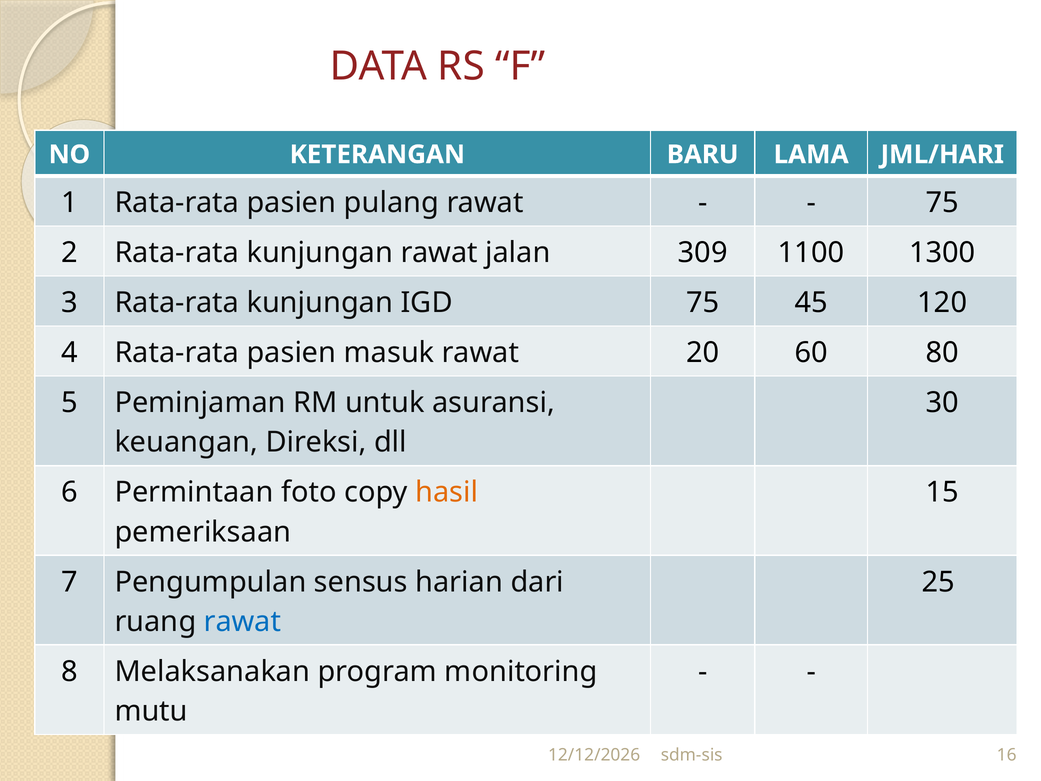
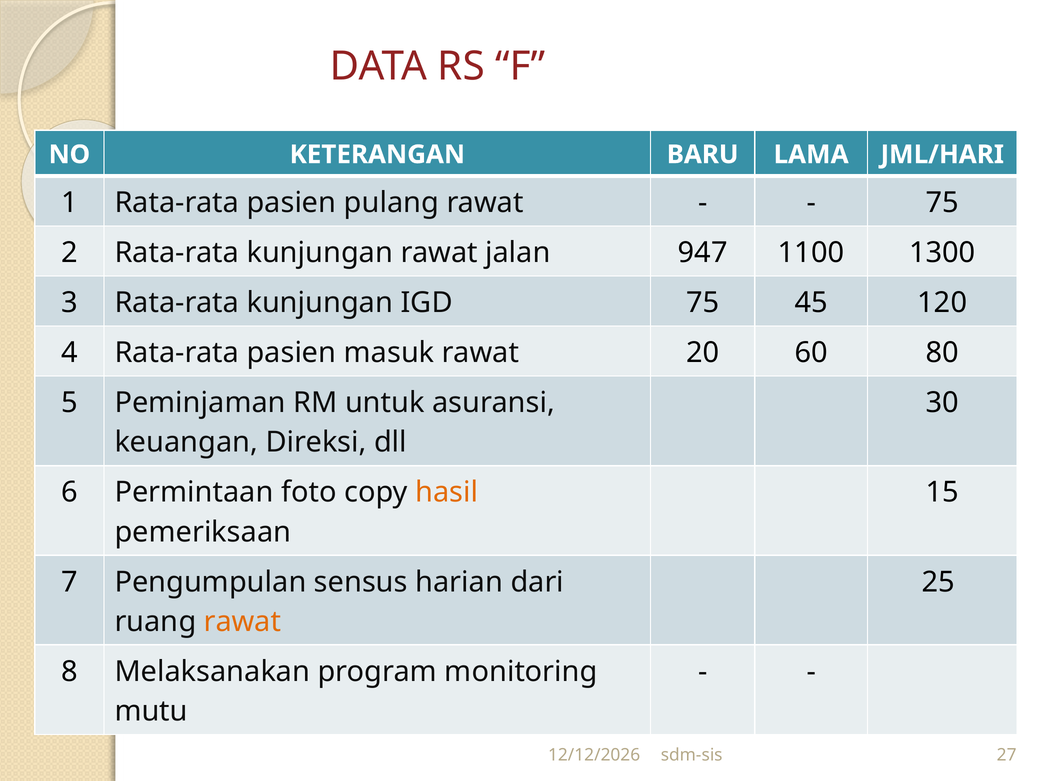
309: 309 -> 947 (703, 253)
rawat colour: blue -> orange (242, 621)
16: 16 -> 27 (1007, 755)
